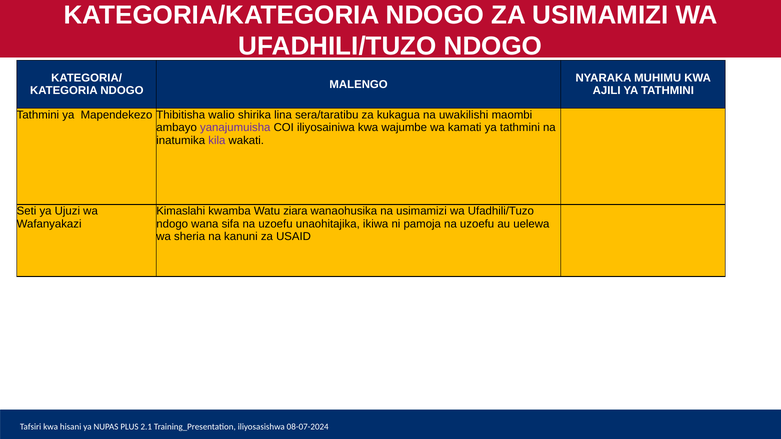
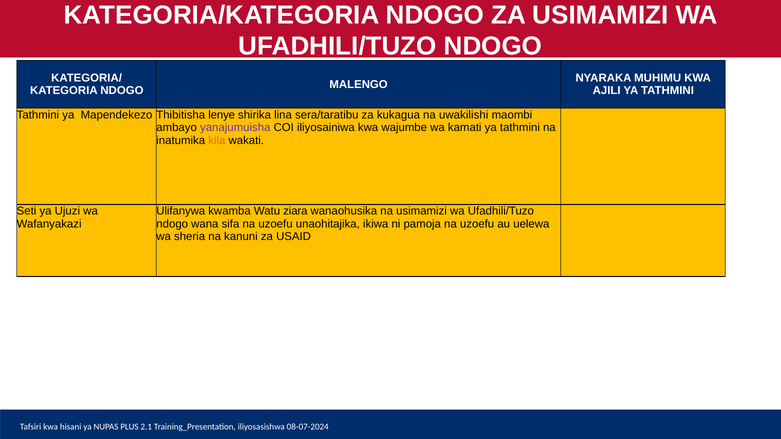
walio: walio -> lenye (222, 115)
kila colour: purple -> orange (217, 140)
Kimaslahi: Kimaslahi -> Ulifanywa (181, 211)
